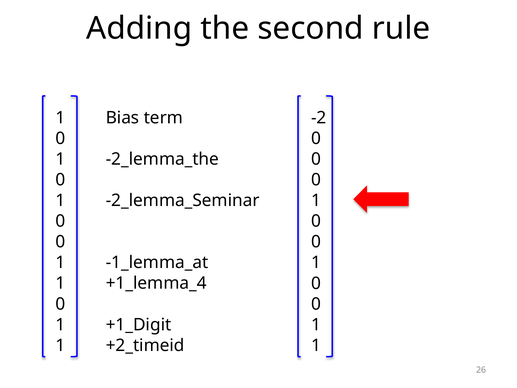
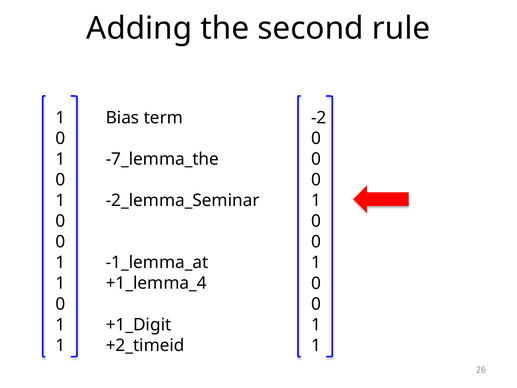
-2_lemma_the: -2_lemma_the -> -7_lemma_the (162, 159)
